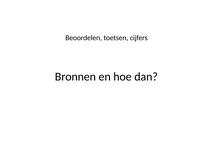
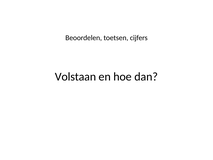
Bronnen: Bronnen -> Volstaan (76, 77)
